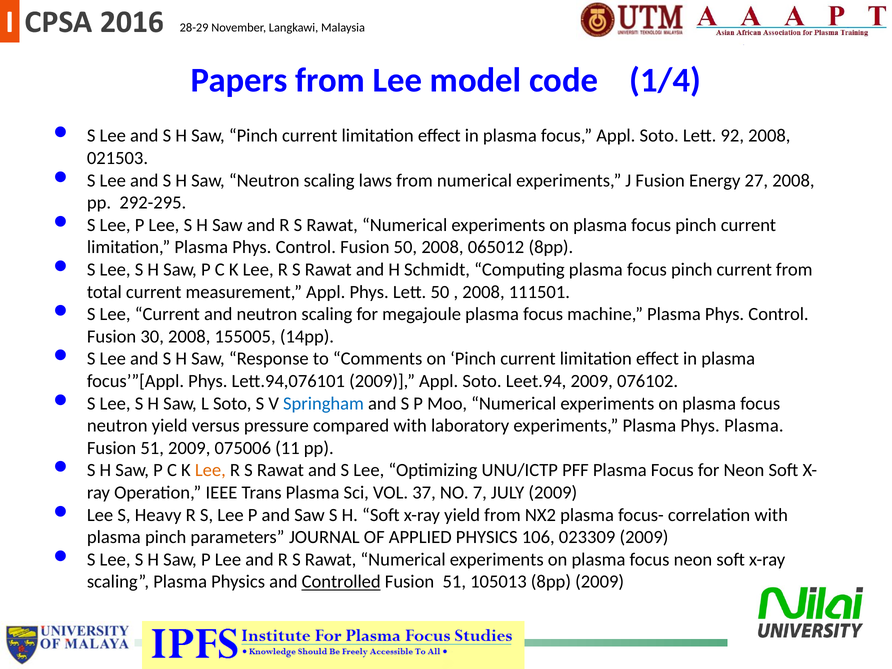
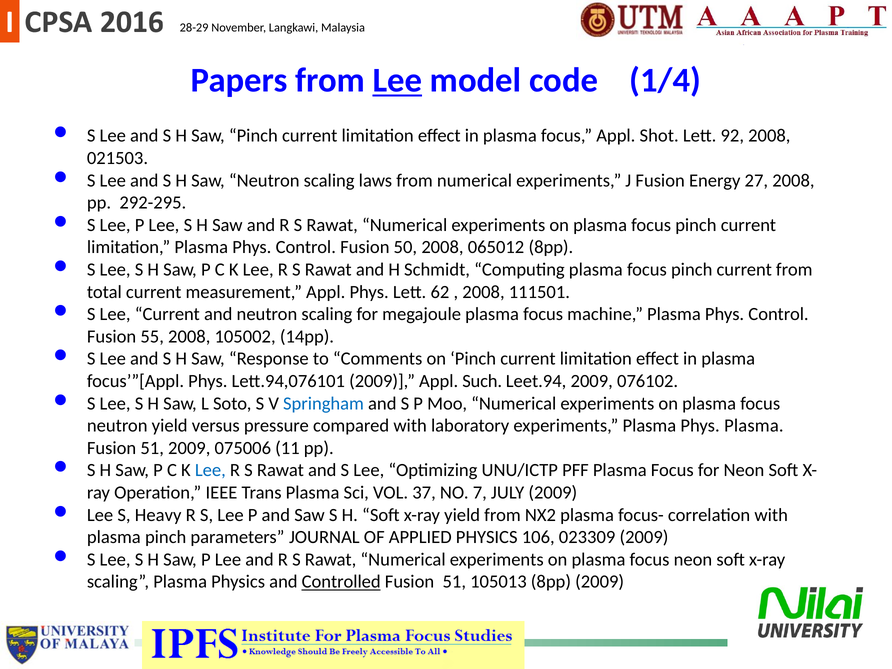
Lee underline: none -> present (397, 80)
focus Appl Soto: Soto -> Shot (659, 136)
Lett 50: 50 -> 62 (440, 292)
30: 30 -> 55 (152, 337)
155005: 155005 -> 105002 (245, 337)
2009 Appl Soto: Soto -> Such (482, 381)
Lee colour: orange -> blue (210, 470)
